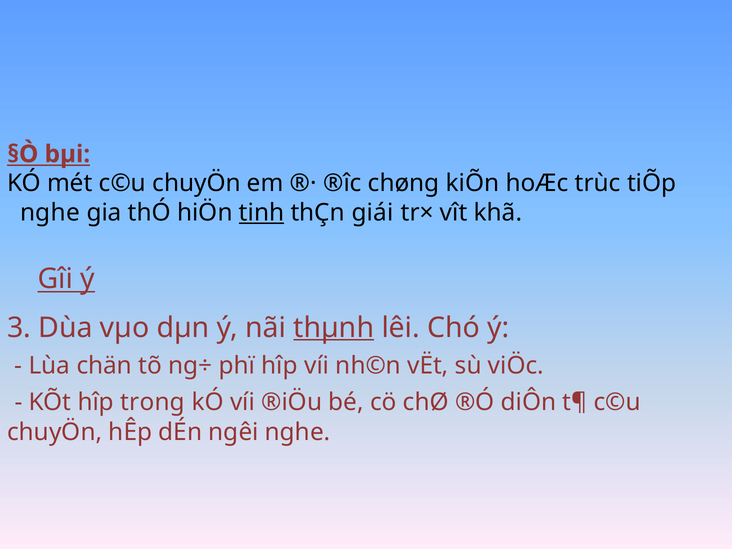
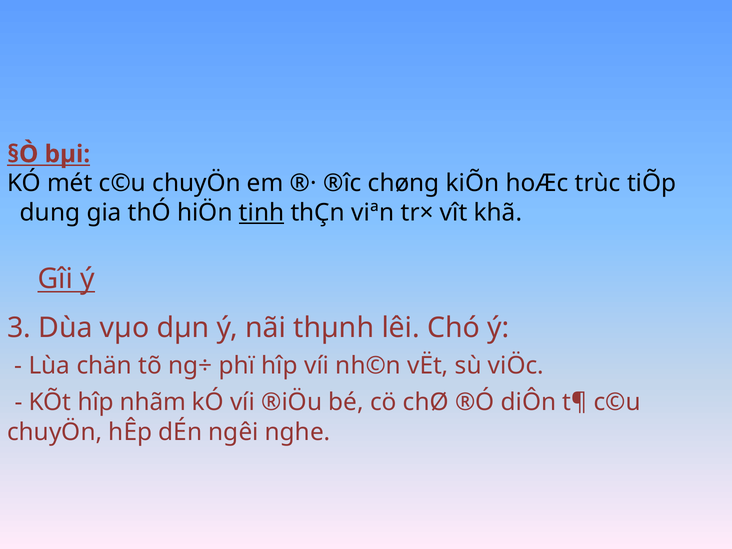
nghe: nghe -> dung (50, 213)
giái: giái -> viªn (373, 213)
thµnh underline: present -> none (334, 328)
trong: trong -> nhãm (153, 402)
